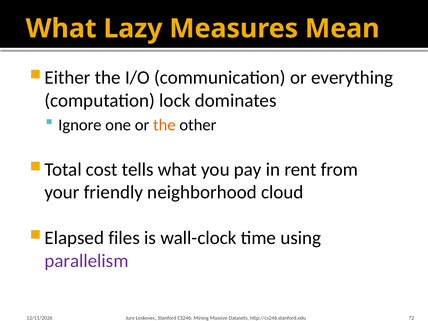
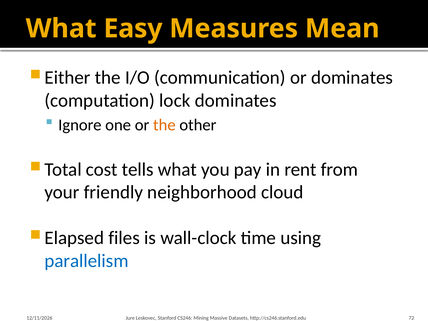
Lazy: Lazy -> Easy (133, 29)
or everything: everything -> dominates (352, 78)
parallelism colour: purple -> blue (87, 261)
